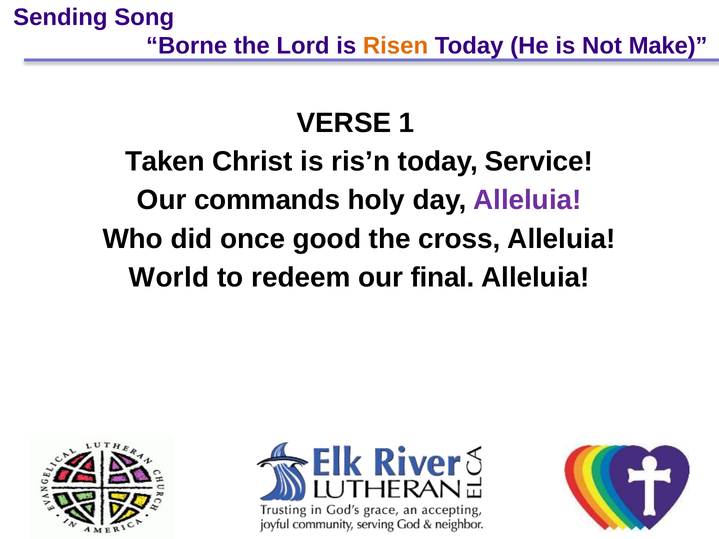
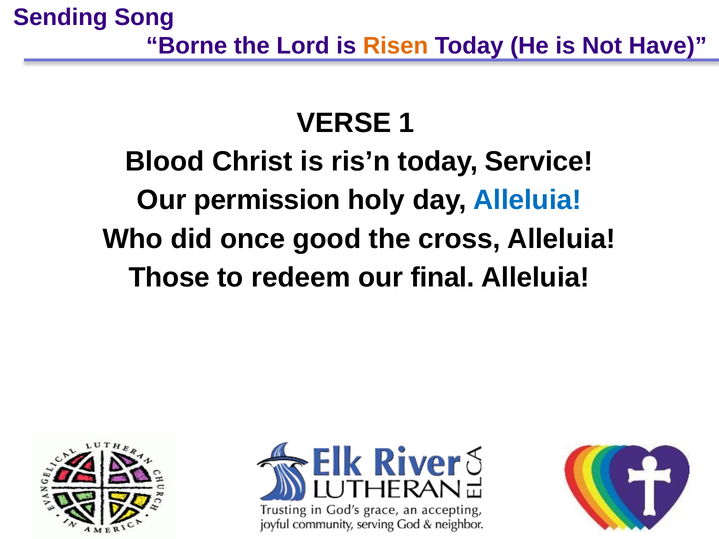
Make: Make -> Have (668, 46)
Taken: Taken -> Blood (165, 162)
commands: commands -> permission (267, 200)
Alleluia colour: purple -> blue (527, 200)
World: World -> Those (169, 277)
